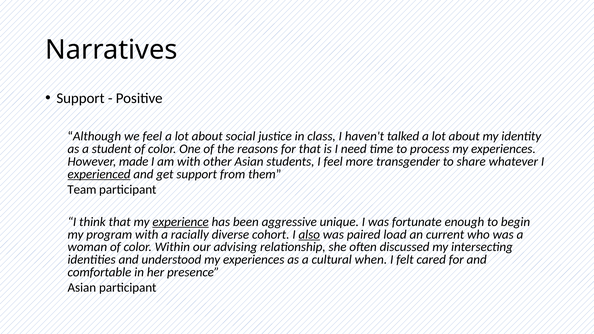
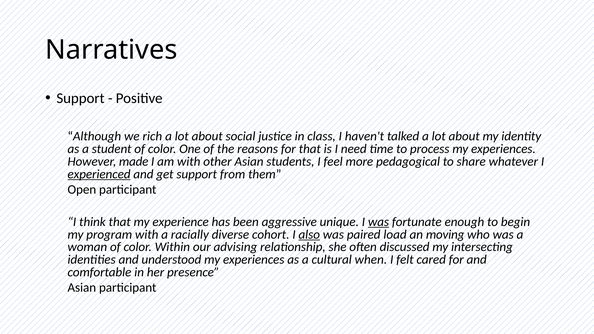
we feel: feel -> rich (152, 136)
transgender: transgender -> pedagogical (408, 162)
Team: Team -> Open (82, 190)
experience underline: present -> none (181, 222)
was underline: none -> present (379, 222)
current: current -> moving (445, 234)
